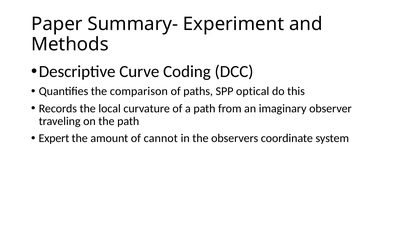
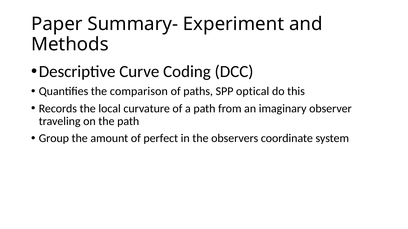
Expert: Expert -> Group (54, 139)
cannot: cannot -> perfect (161, 139)
